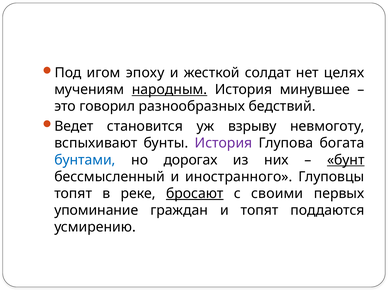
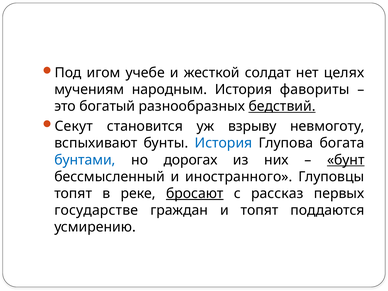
эпоху: эпоху -> учебе (145, 73)
народным underline: present -> none (169, 90)
минувшее: минувшее -> фавориты (315, 90)
говорил: говорил -> богатый (107, 106)
бедствий underline: none -> present (282, 106)
Ведет: Ведет -> Секут (74, 126)
История colour: purple -> blue (223, 143)
своими: своими -> рассказ (277, 193)
упоминание: упоминание -> государстве (96, 210)
